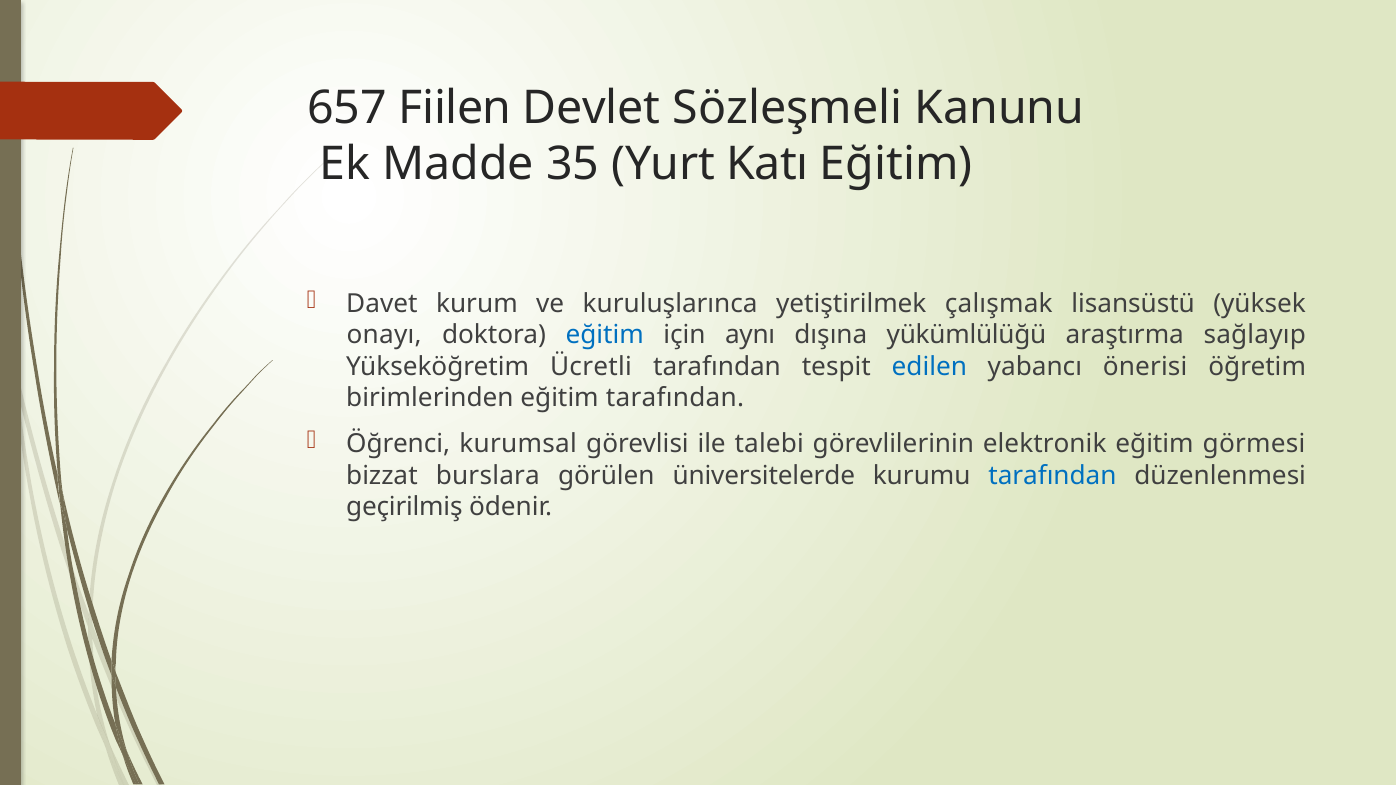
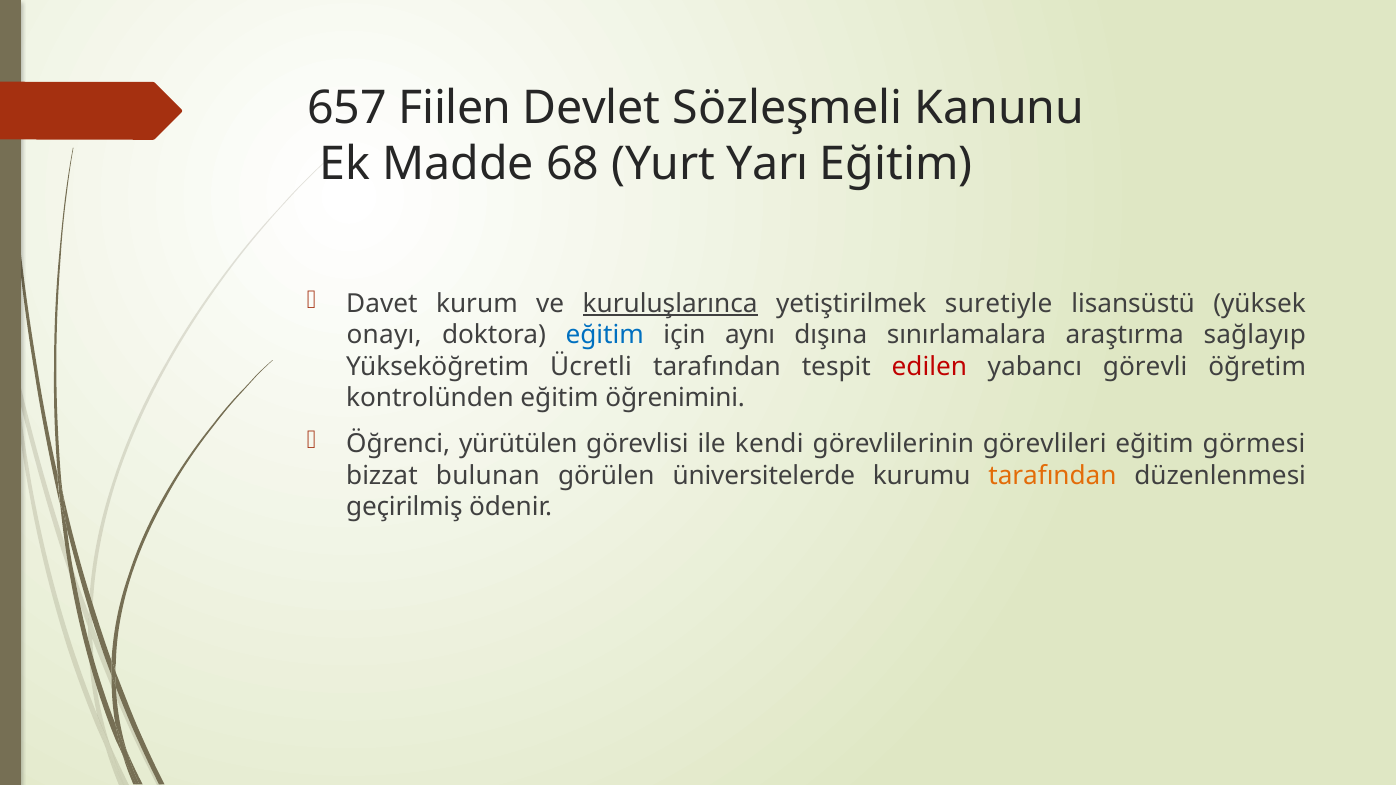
35: 35 -> 68 (573, 164)
Katı: Katı -> Yarı (768, 164)
kuruluşlarınca underline: none -> present (670, 304)
çalışmak: çalışmak -> suretiyle (999, 304)
yükümlülüğü: yükümlülüğü -> sınırlamalara (966, 335)
edilen colour: blue -> red (929, 367)
önerisi: önerisi -> görevli (1145, 367)
birimlerinden: birimlerinden -> kontrolünden (430, 398)
eğitim tarafından: tarafından -> öğrenimini (675, 398)
kurumsal: kurumsal -> yürütülen (518, 444)
talebi: talebi -> kendi (769, 444)
elektronik: elektronik -> görevlileri (1045, 444)
burslara: burslara -> bulunan (488, 476)
tarafından colour: blue -> orange (1052, 476)
